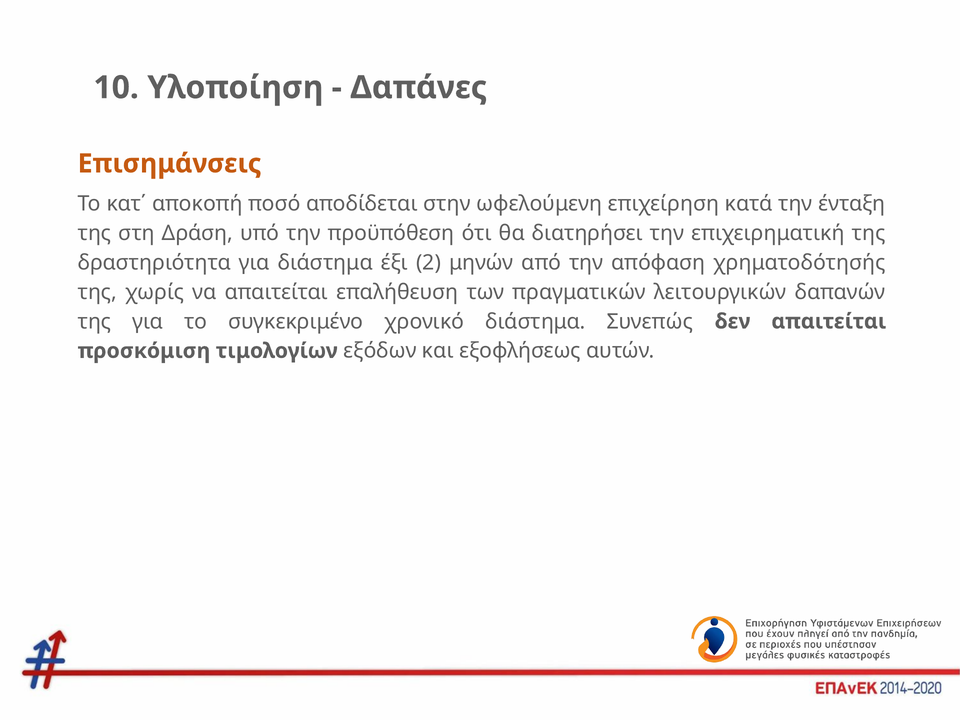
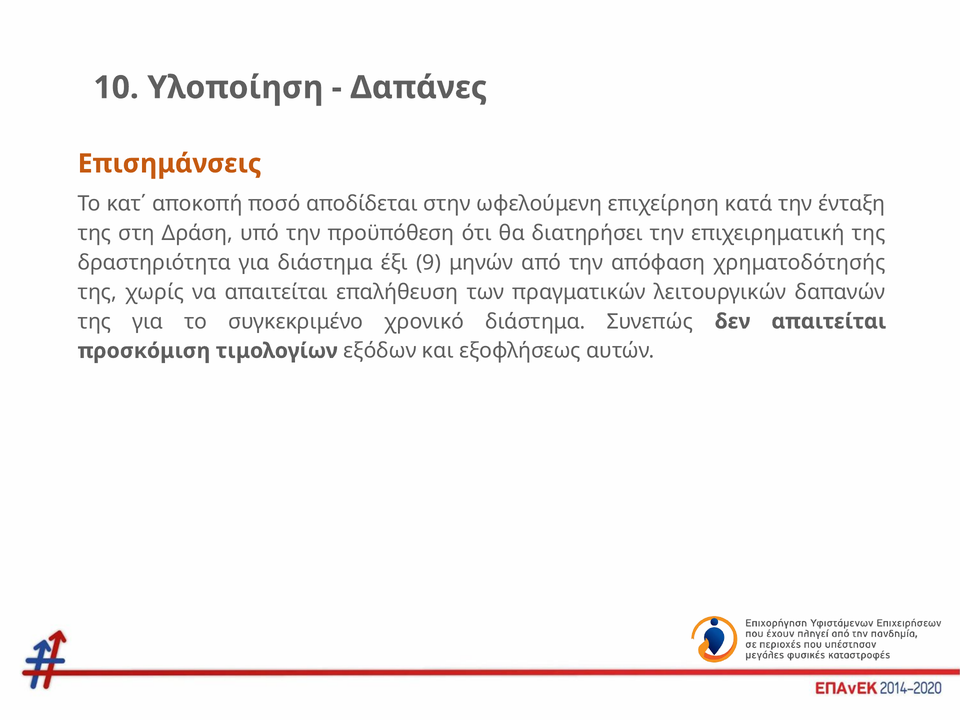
2: 2 -> 9 (429, 263)
